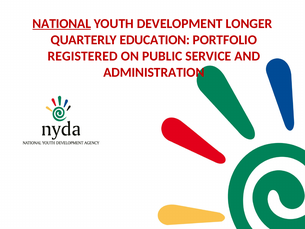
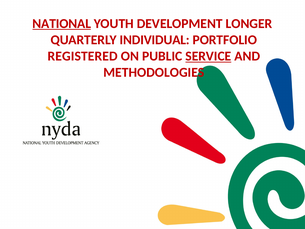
EDUCATION: EDUCATION -> INDIVIDUAL (155, 40)
SERVICE underline: none -> present (208, 56)
ADMINISTRATION: ADMINISTRATION -> METHODOLOGIES (154, 72)
